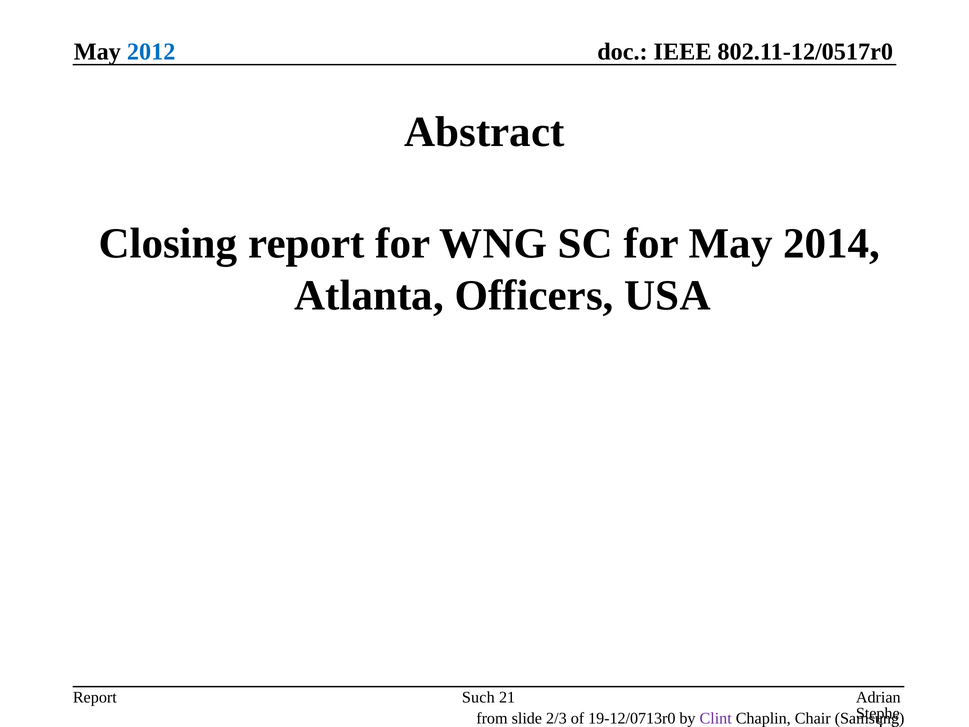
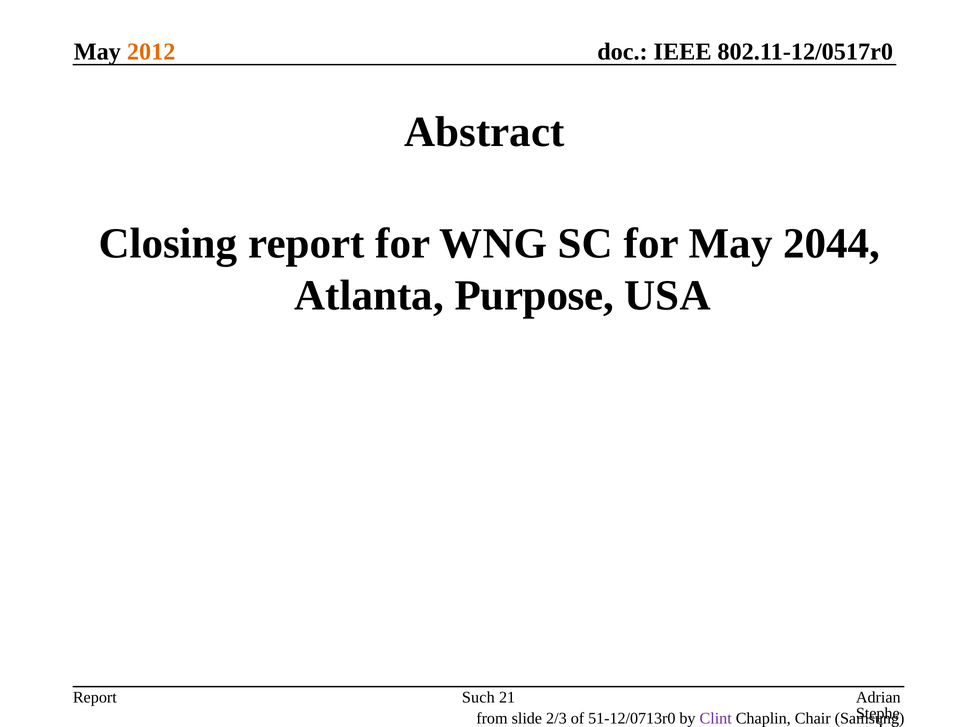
2012 colour: blue -> orange (151, 52)
2014: 2014 -> 2044 (832, 244)
Officers: Officers -> Purpose (534, 295)
19-12/0713r0: 19-12/0713r0 -> 51-12/0713r0 (632, 718)
